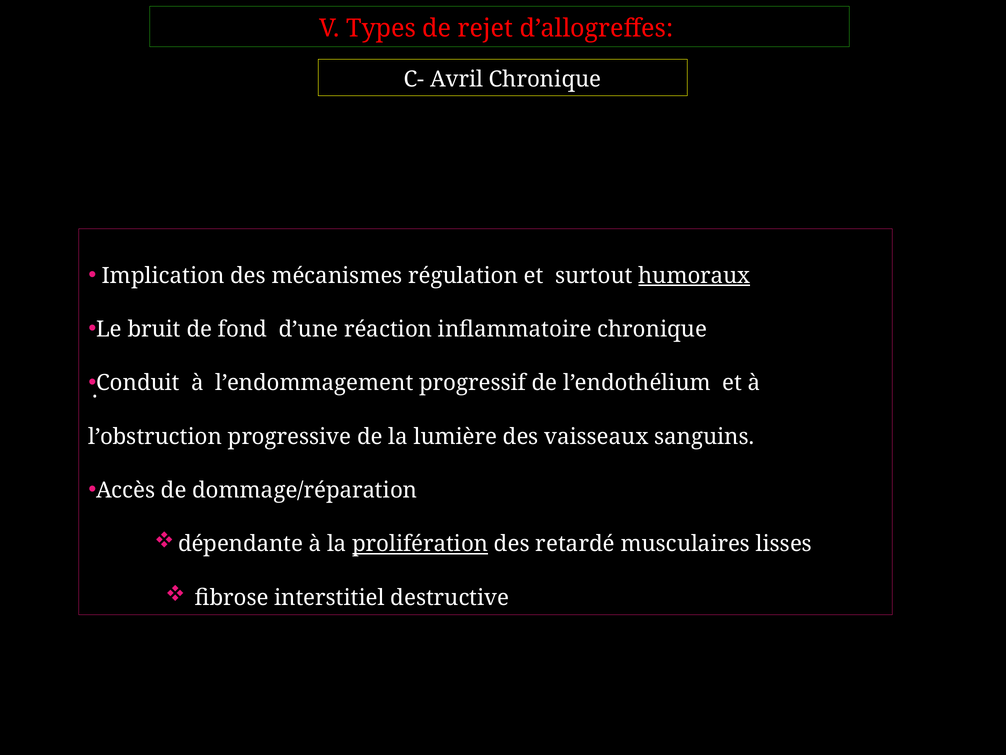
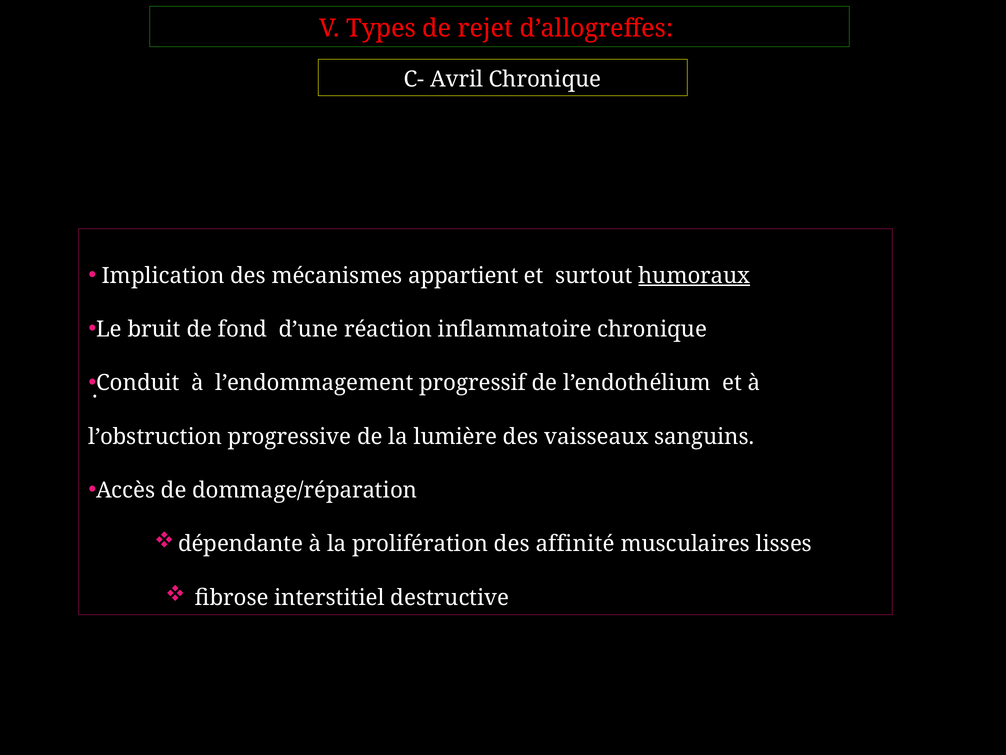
régulation: régulation -> appartient (463, 276)
prolifération underline: present -> none (420, 544)
retardé: retardé -> affinité (575, 544)
